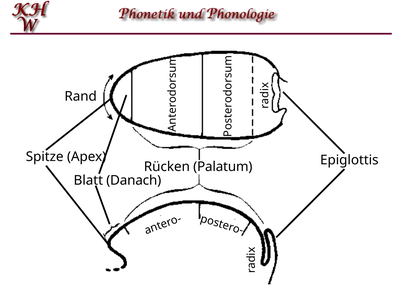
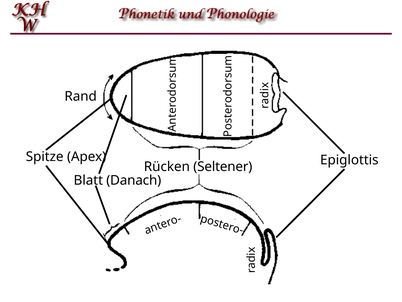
Palatum: Palatum -> Seltener (223, 167)
